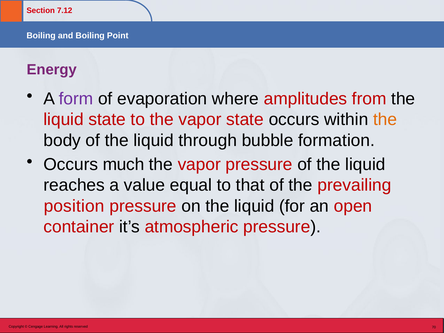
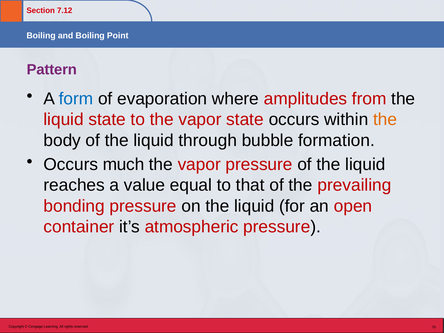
Energy: Energy -> Pattern (52, 69)
form colour: purple -> blue (76, 99)
position: position -> bonding (74, 206)
